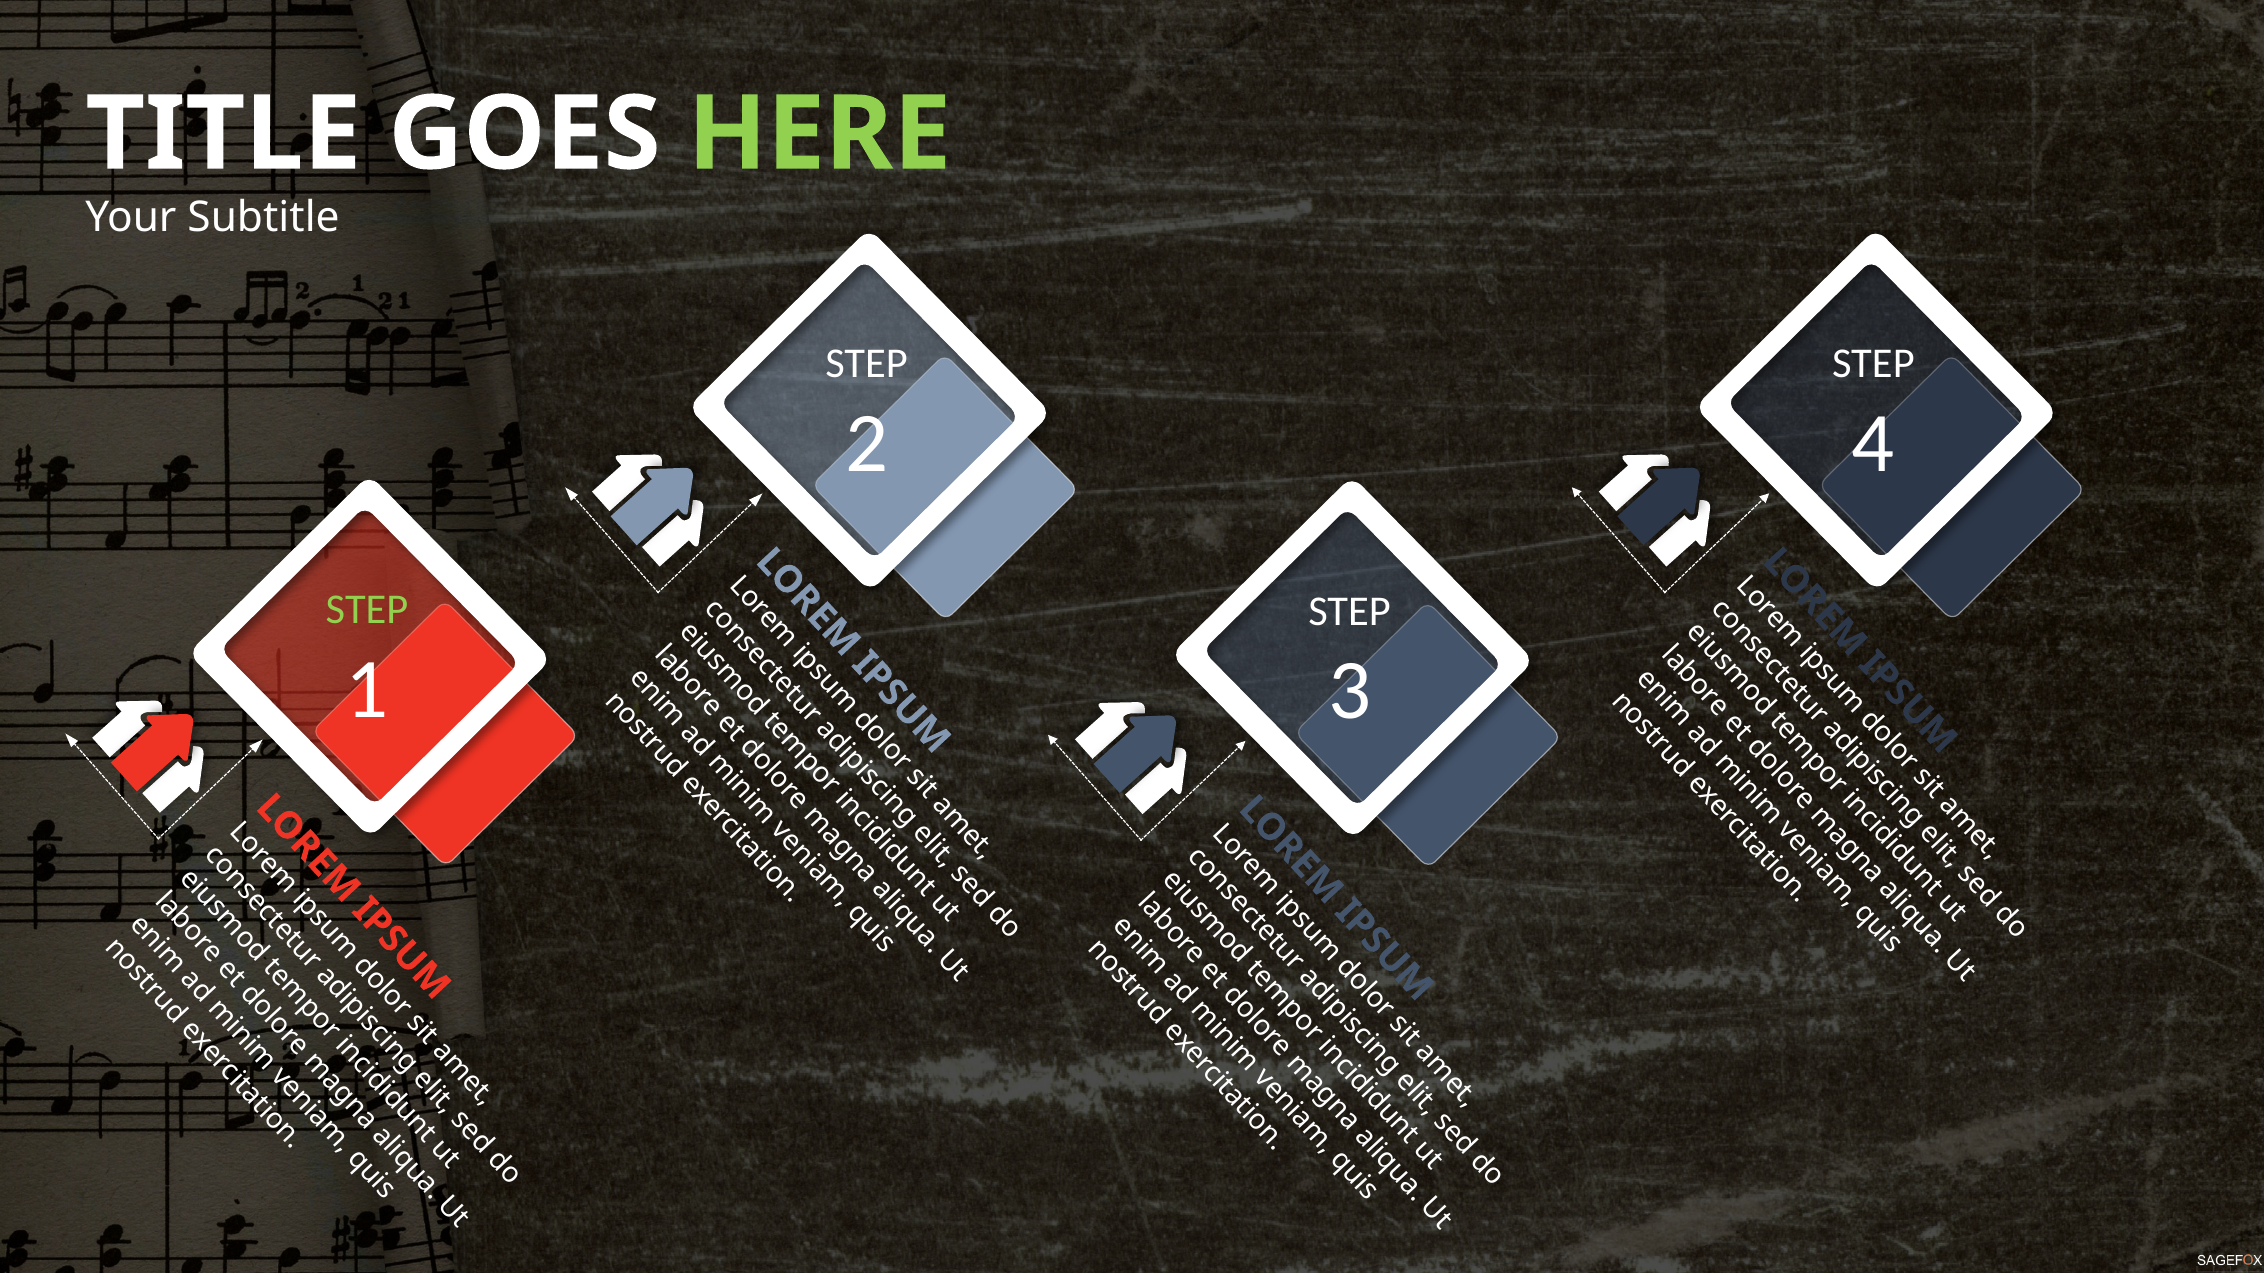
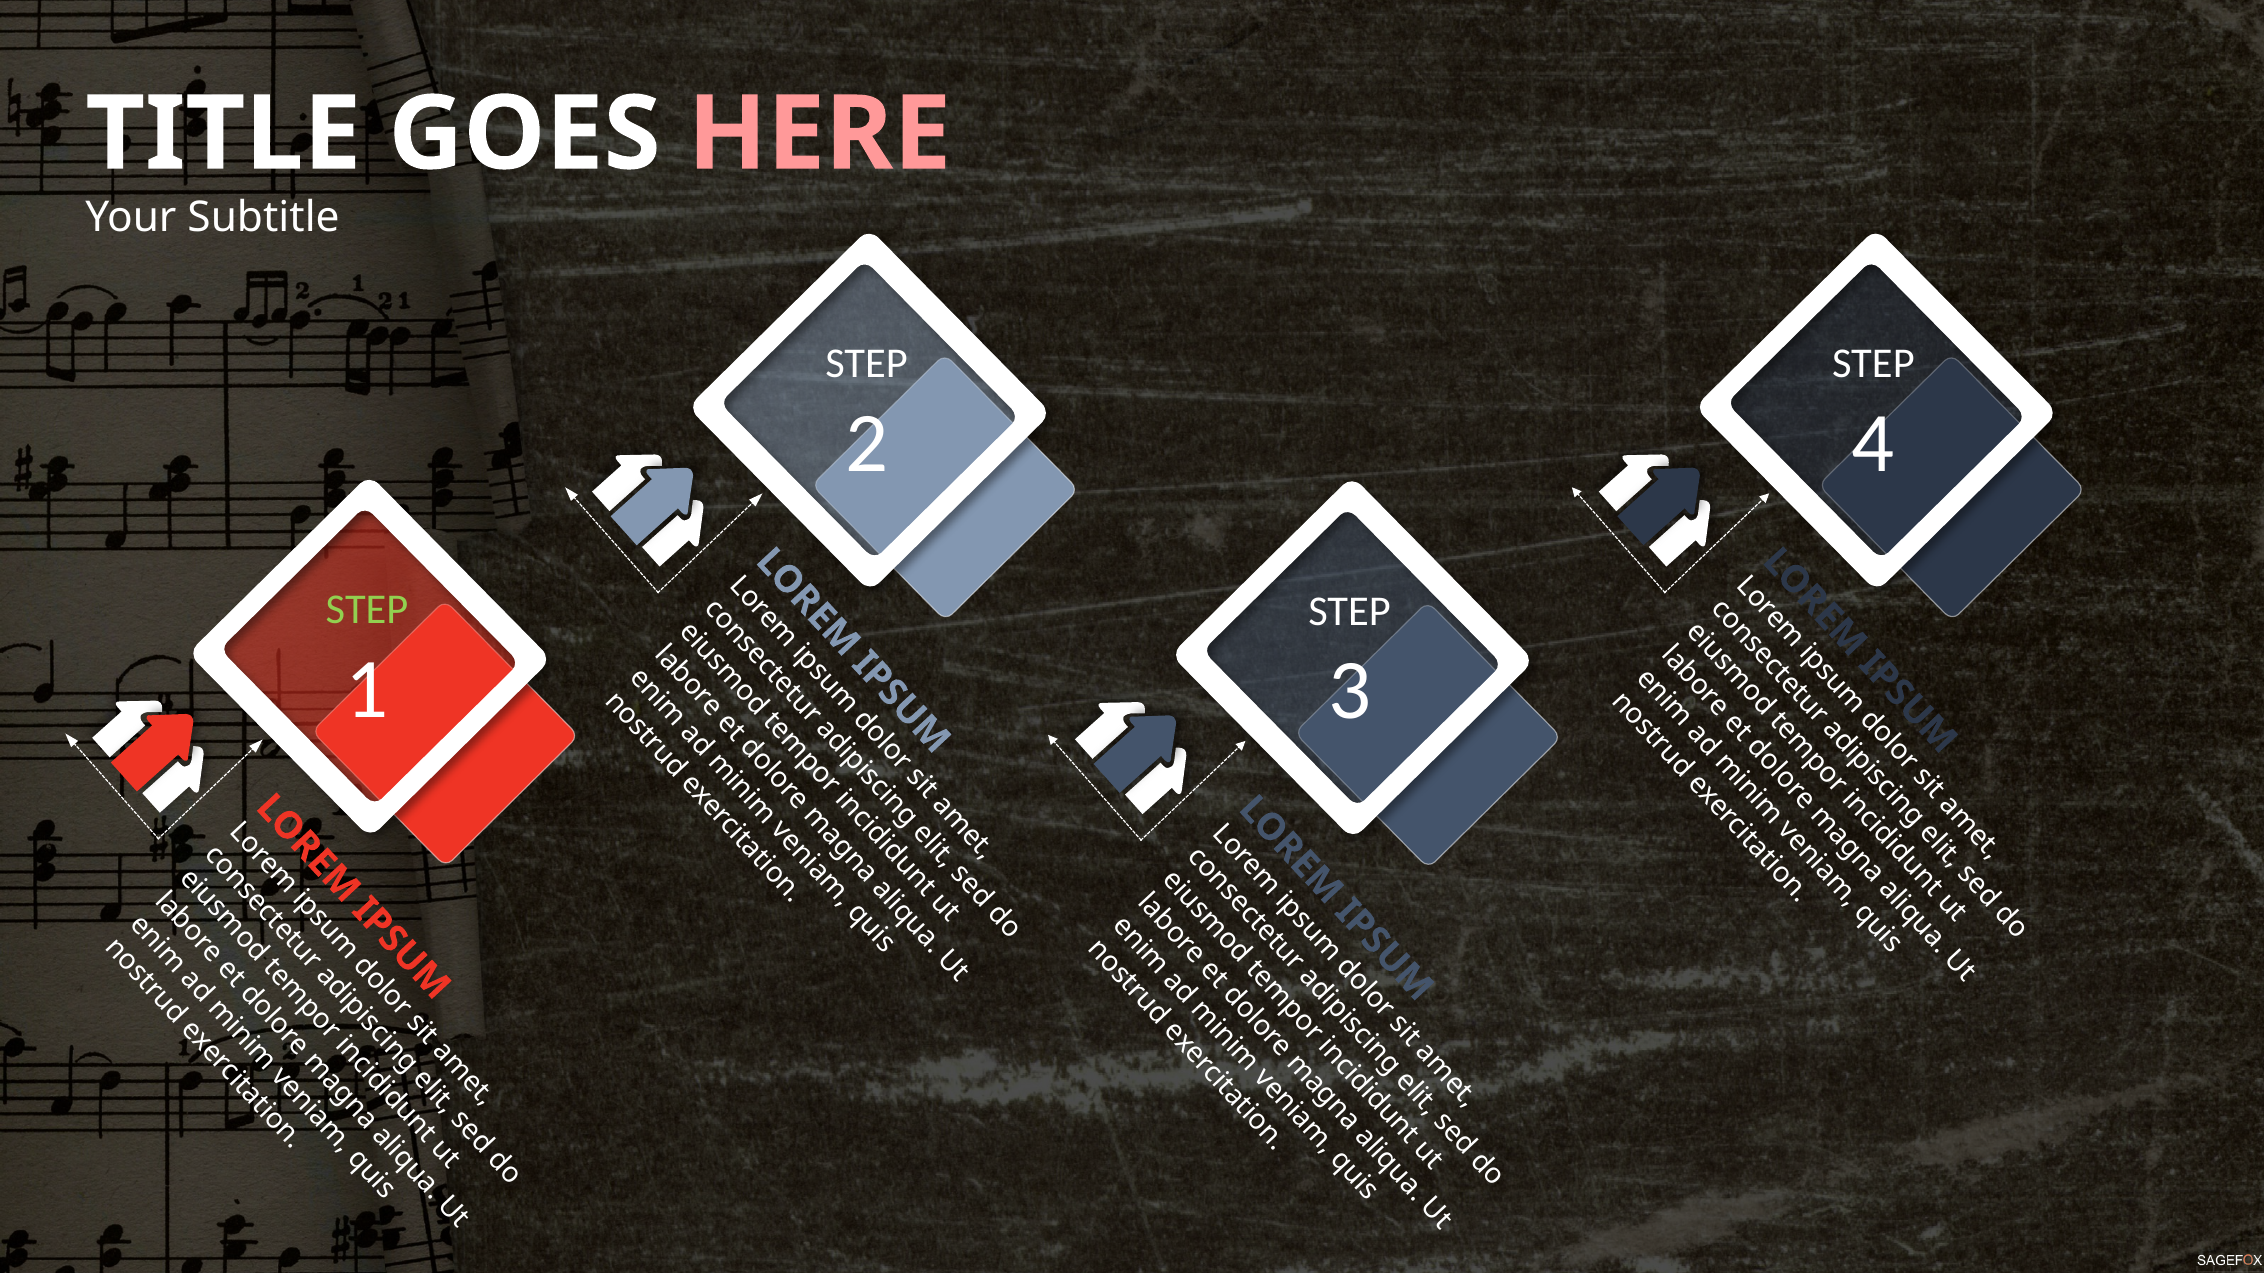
HERE colour: light green -> pink (819, 134)
